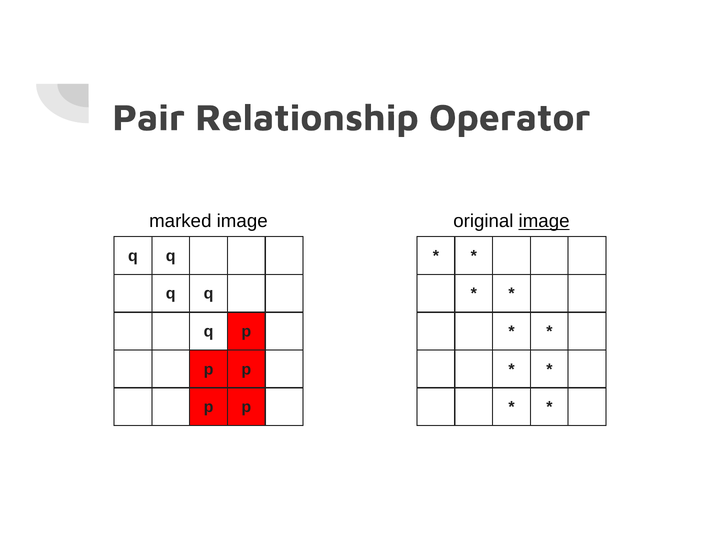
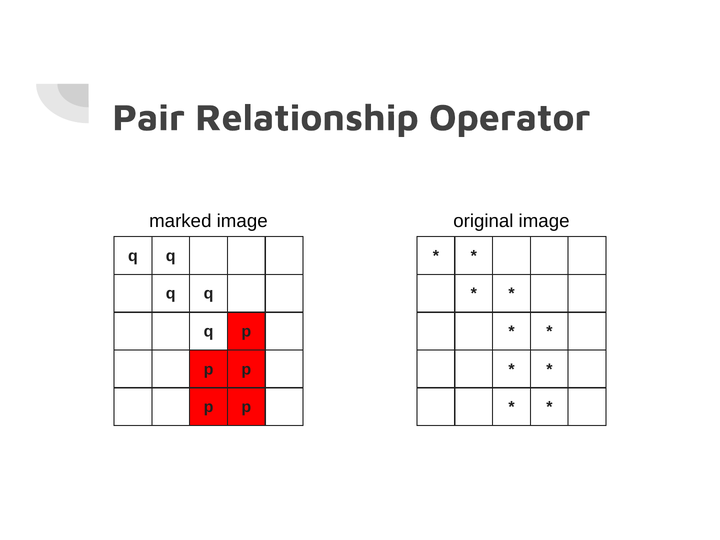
image underline: present -> none (544, 221)
